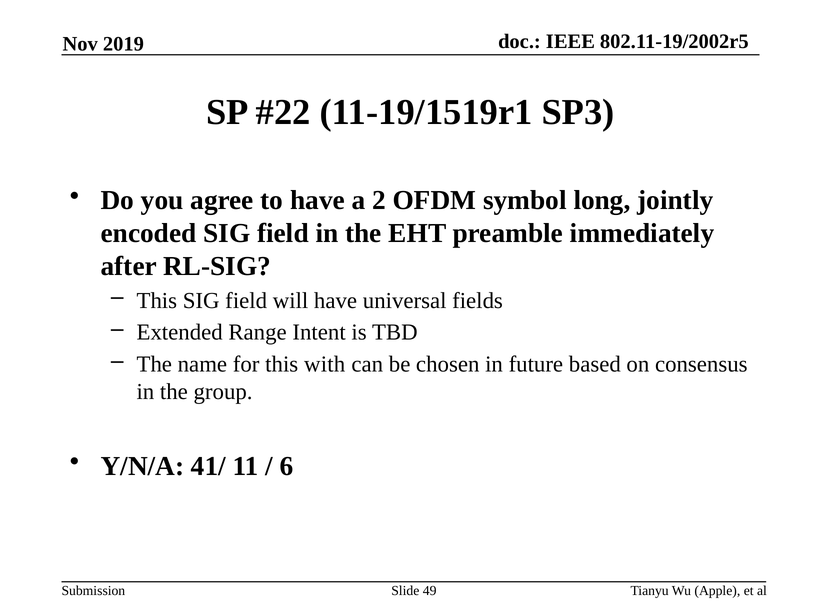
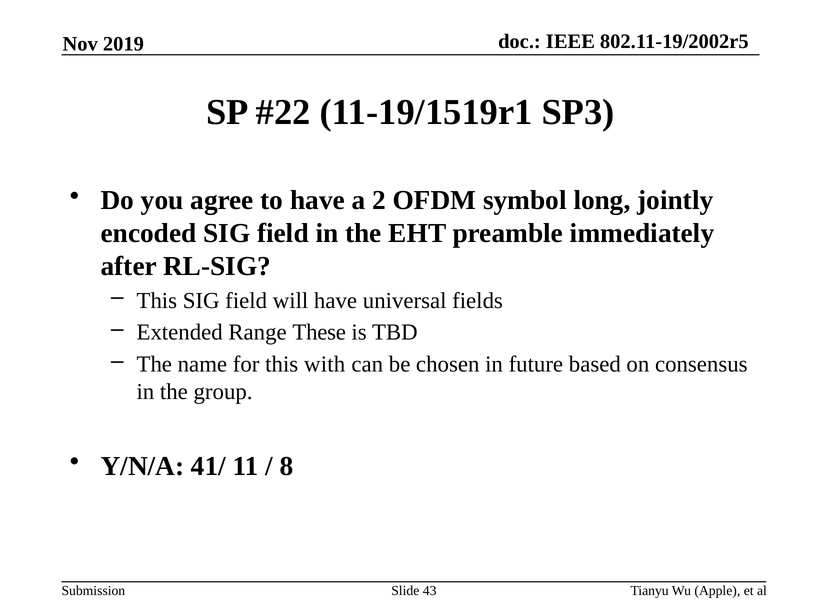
Intent: Intent -> These (319, 332)
6: 6 -> 8 (287, 466)
49: 49 -> 43 (430, 591)
